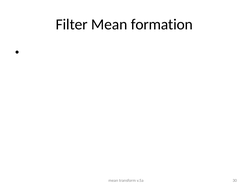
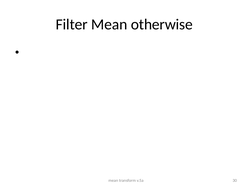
formation: formation -> otherwise (162, 24)
